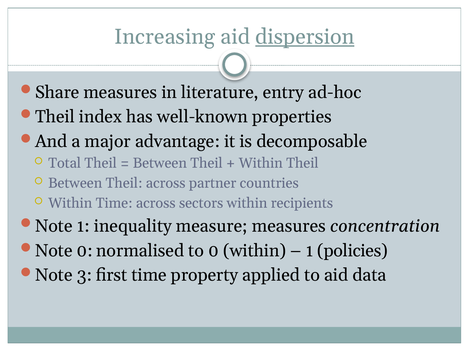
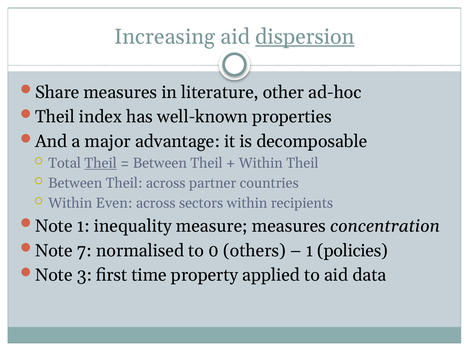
entry: entry -> other (283, 92)
Theil underline: none -> present (101, 164)
Within Time: Time -> Even (114, 204)
Note 0: 0 -> 7 (84, 251)
0 within: within -> others (255, 251)
